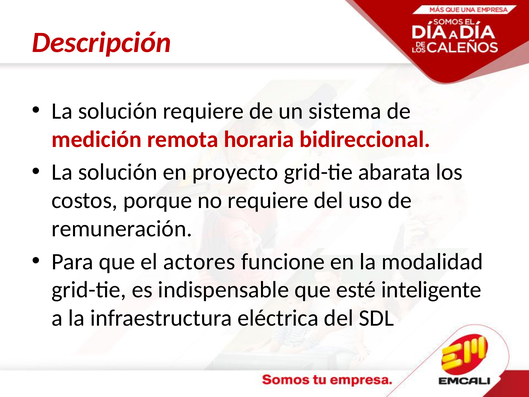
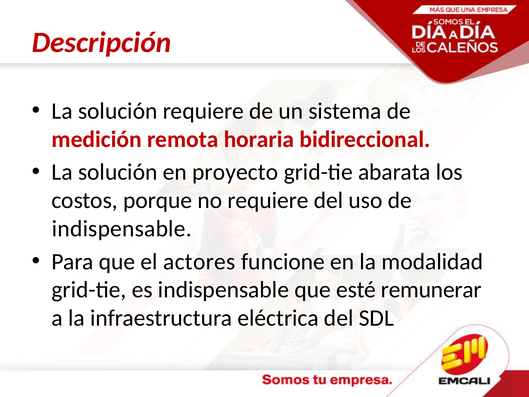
remuneración: remuneración -> indispensable (122, 229)
inteligente: inteligente -> remunerar (431, 290)
